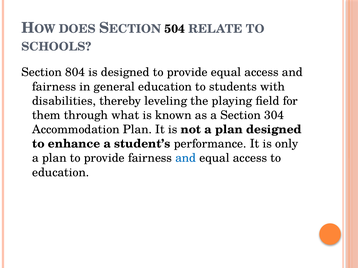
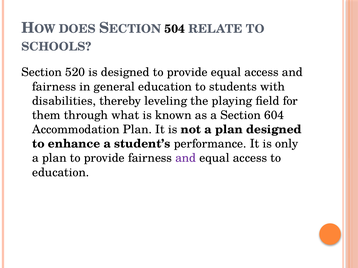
804: 804 -> 520 (75, 72)
304: 304 -> 604 (274, 115)
and colour: blue -> purple (186, 158)
